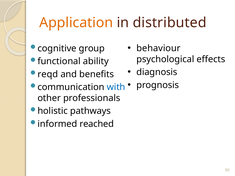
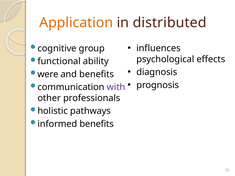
behaviour: behaviour -> influences (159, 48)
reqd: reqd -> were (48, 74)
with colour: blue -> purple (116, 87)
informed reached: reached -> benefits (97, 124)
